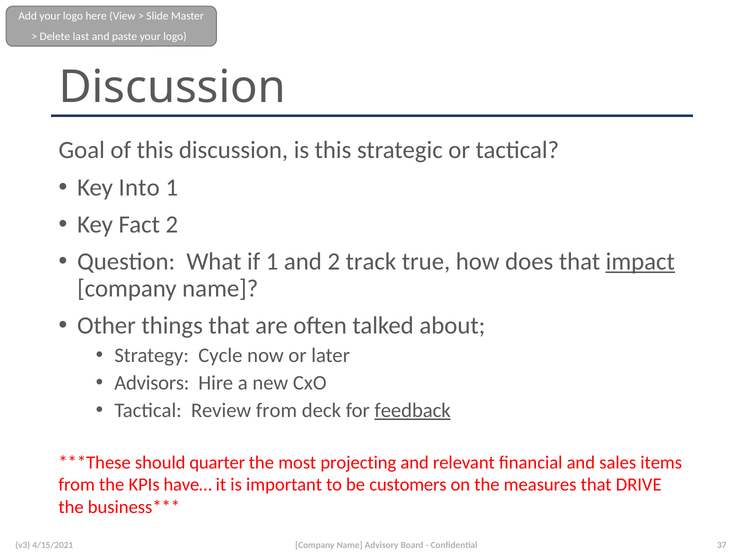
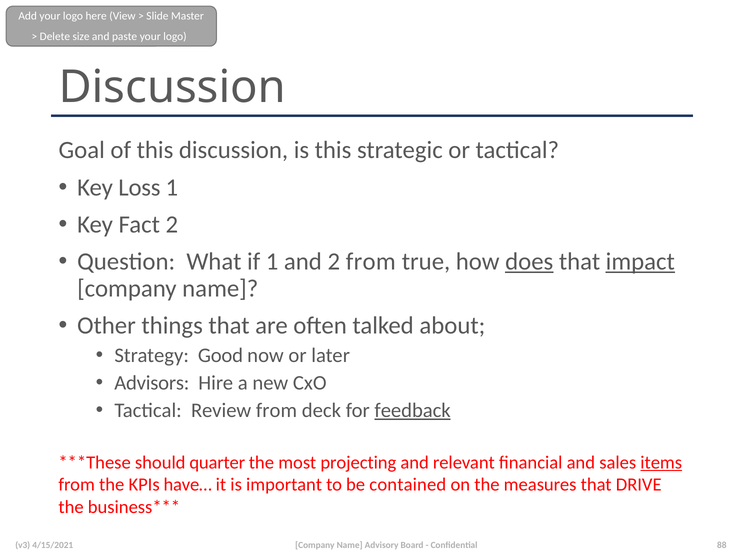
last: last -> size (81, 37)
Into: Into -> Loss (139, 187)
2 track: track -> from (371, 262)
does underline: none -> present (529, 262)
Cycle: Cycle -> Good (221, 355)
items underline: none -> present (661, 462)
customers: customers -> contained (408, 485)
37: 37 -> 88 (722, 545)
